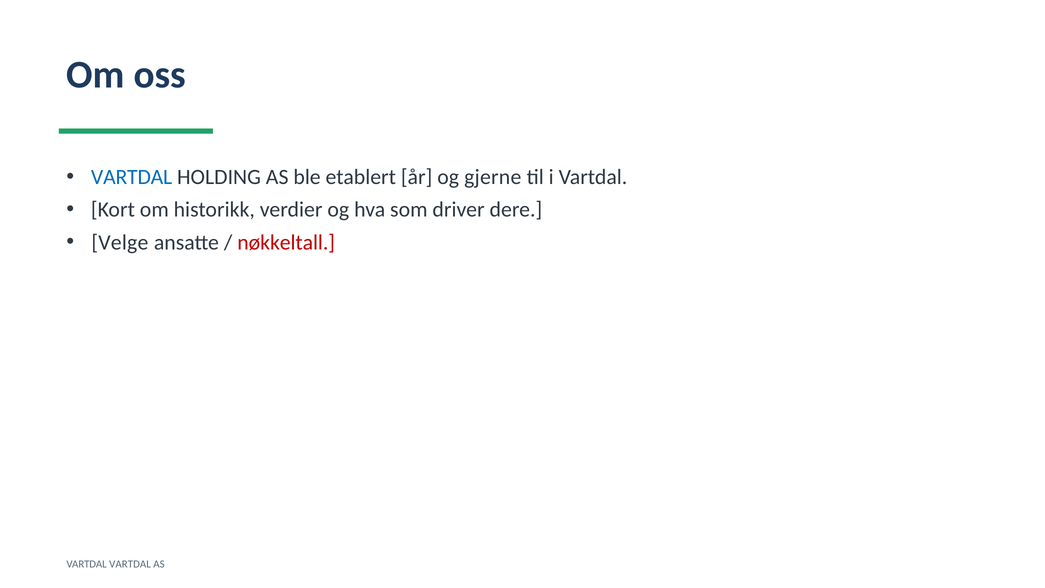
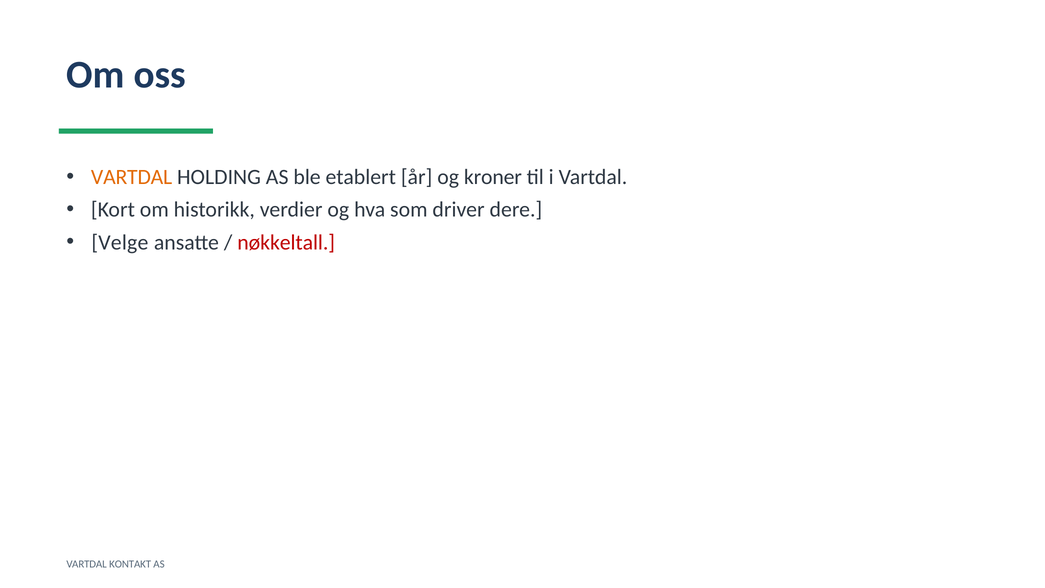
VARTDAL colour: blue -> orange (132, 177)
gjerne: gjerne -> kroner (493, 177)
VARTDAL VARTDAL: VARTDAL -> KONTAKT (130, 564)
